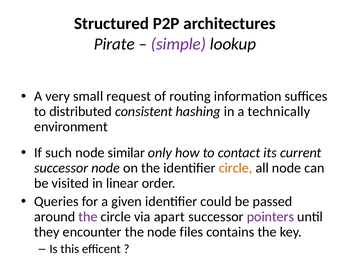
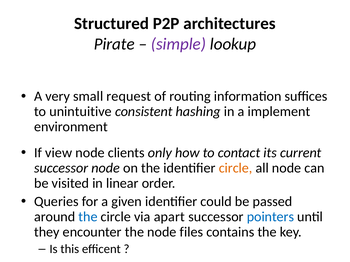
distributed: distributed -> unintuitive (81, 112)
technically: technically -> implement (279, 112)
such: such -> view (59, 153)
similar: similar -> clients (126, 153)
the colour: purple -> blue (88, 217)
pointers colour: purple -> blue (270, 217)
